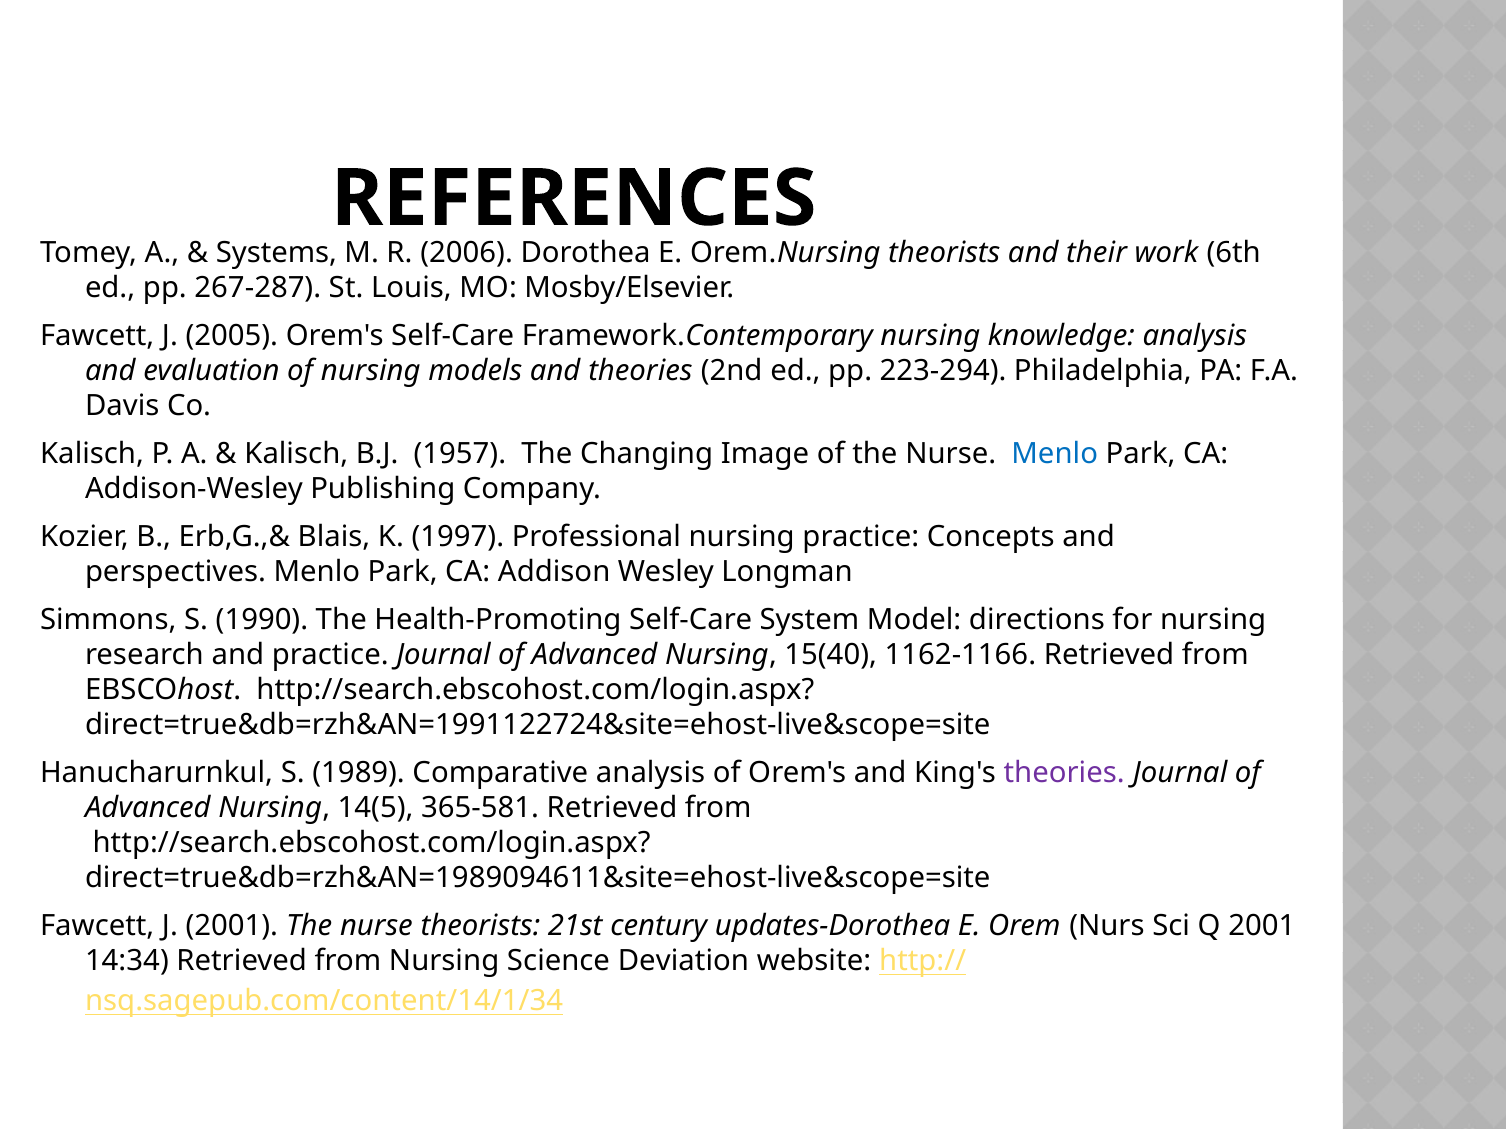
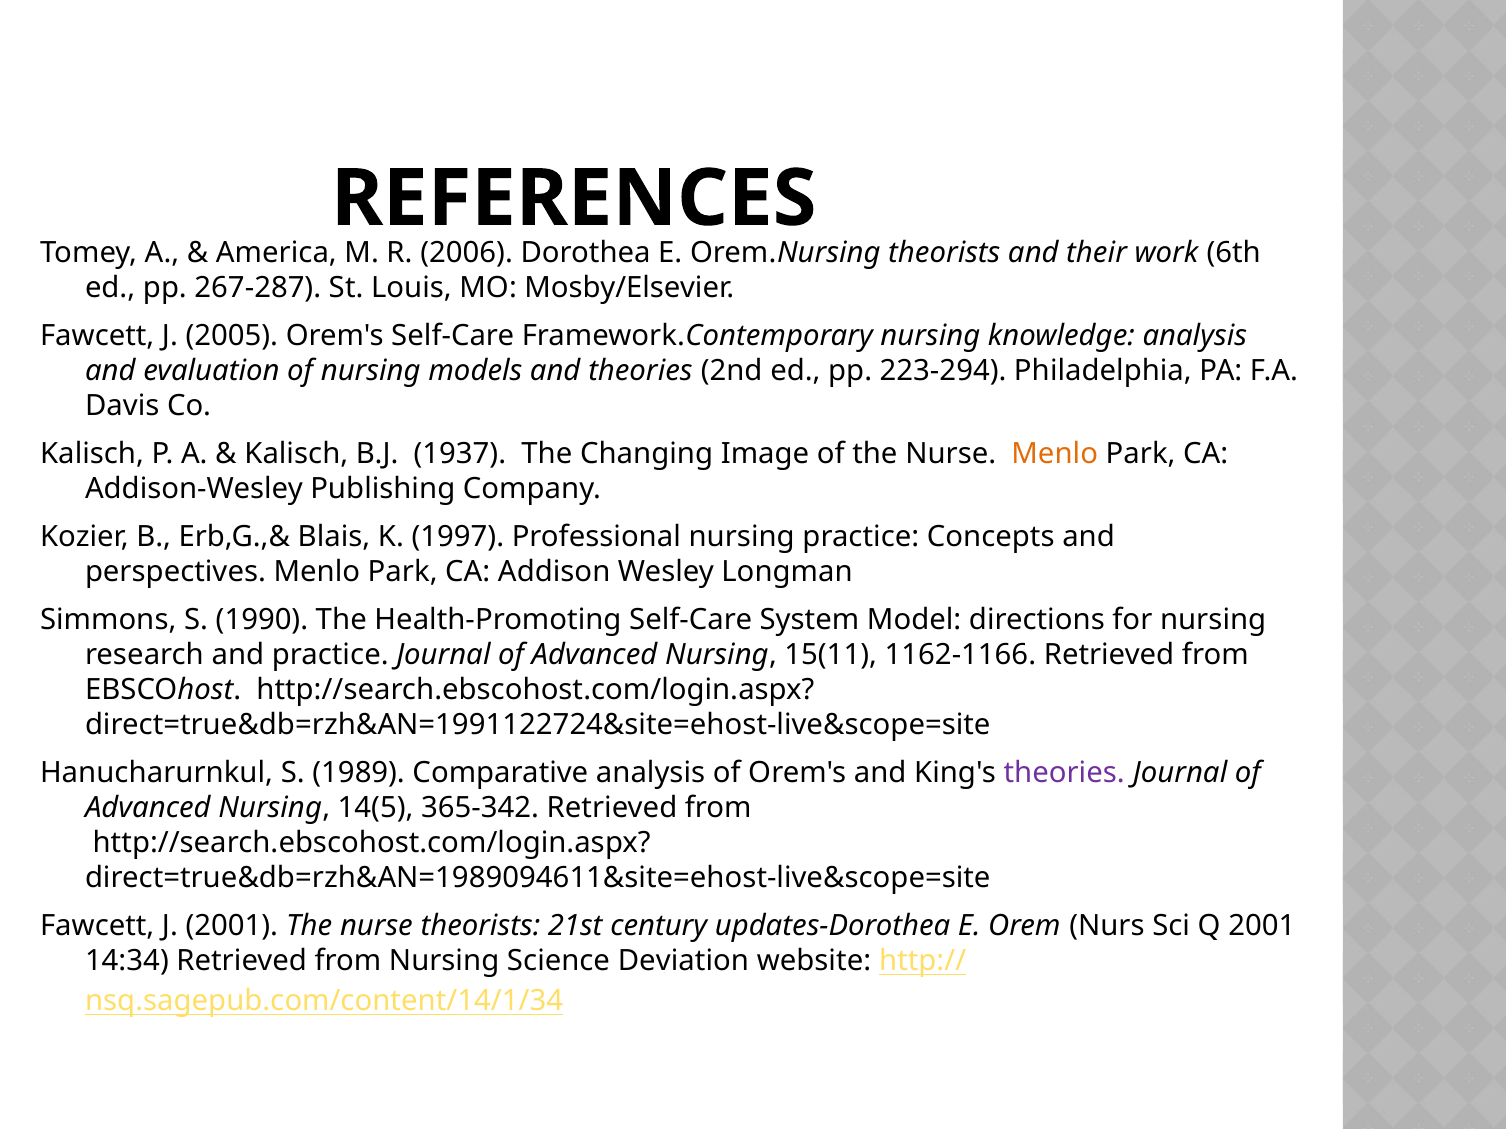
Systems: Systems -> America (276, 253)
1957: 1957 -> 1937 (460, 454)
Menlo colour: blue -> orange (1055, 454)
15(40: 15(40 -> 15(11 (831, 655)
365-581: 365-581 -> 365-342 (480, 808)
